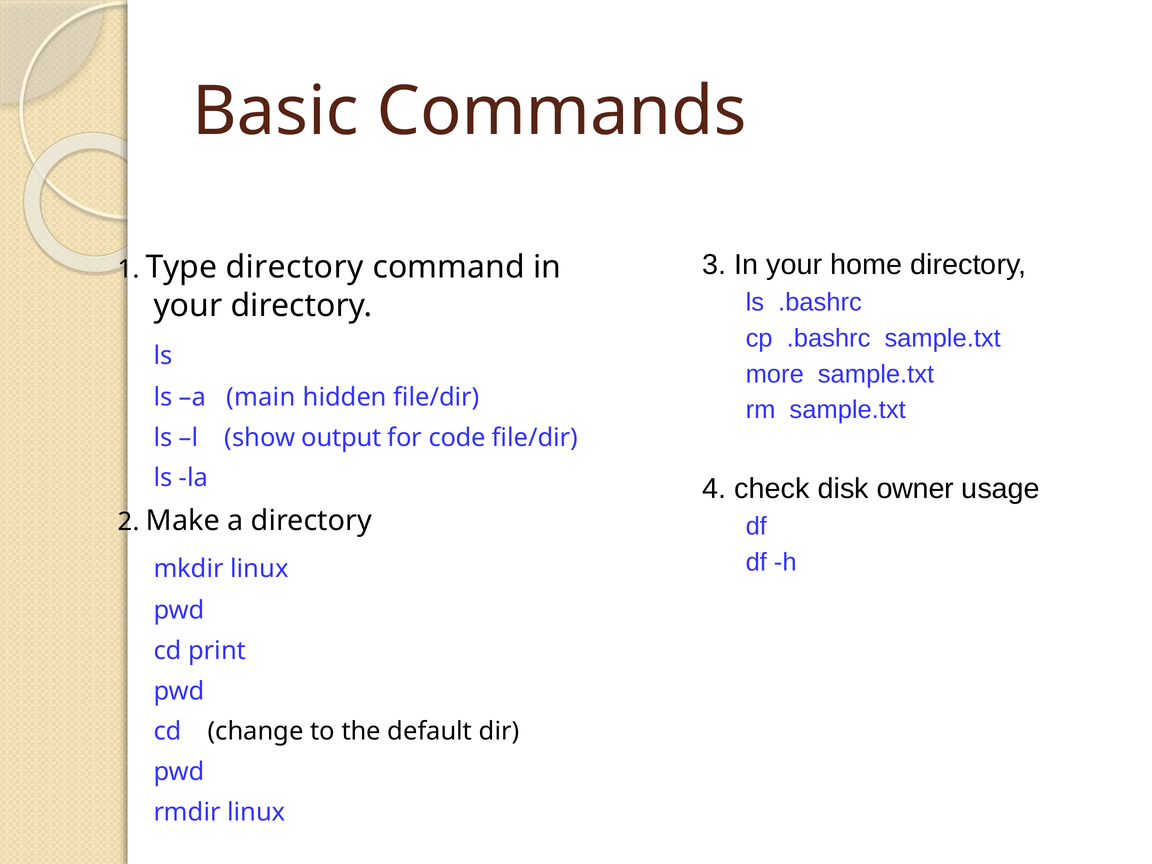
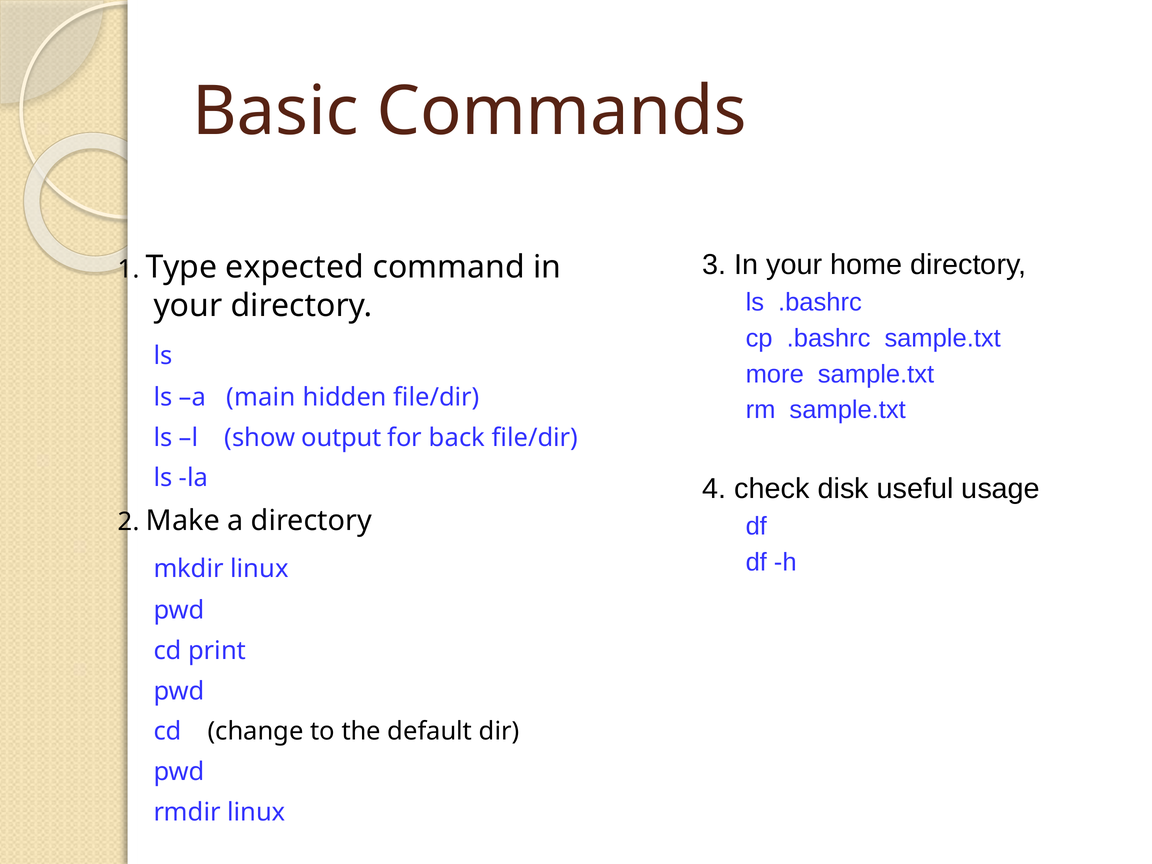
Type directory: directory -> expected (295, 267)
code: code -> back (457, 438)
owner: owner -> useful (915, 489)
